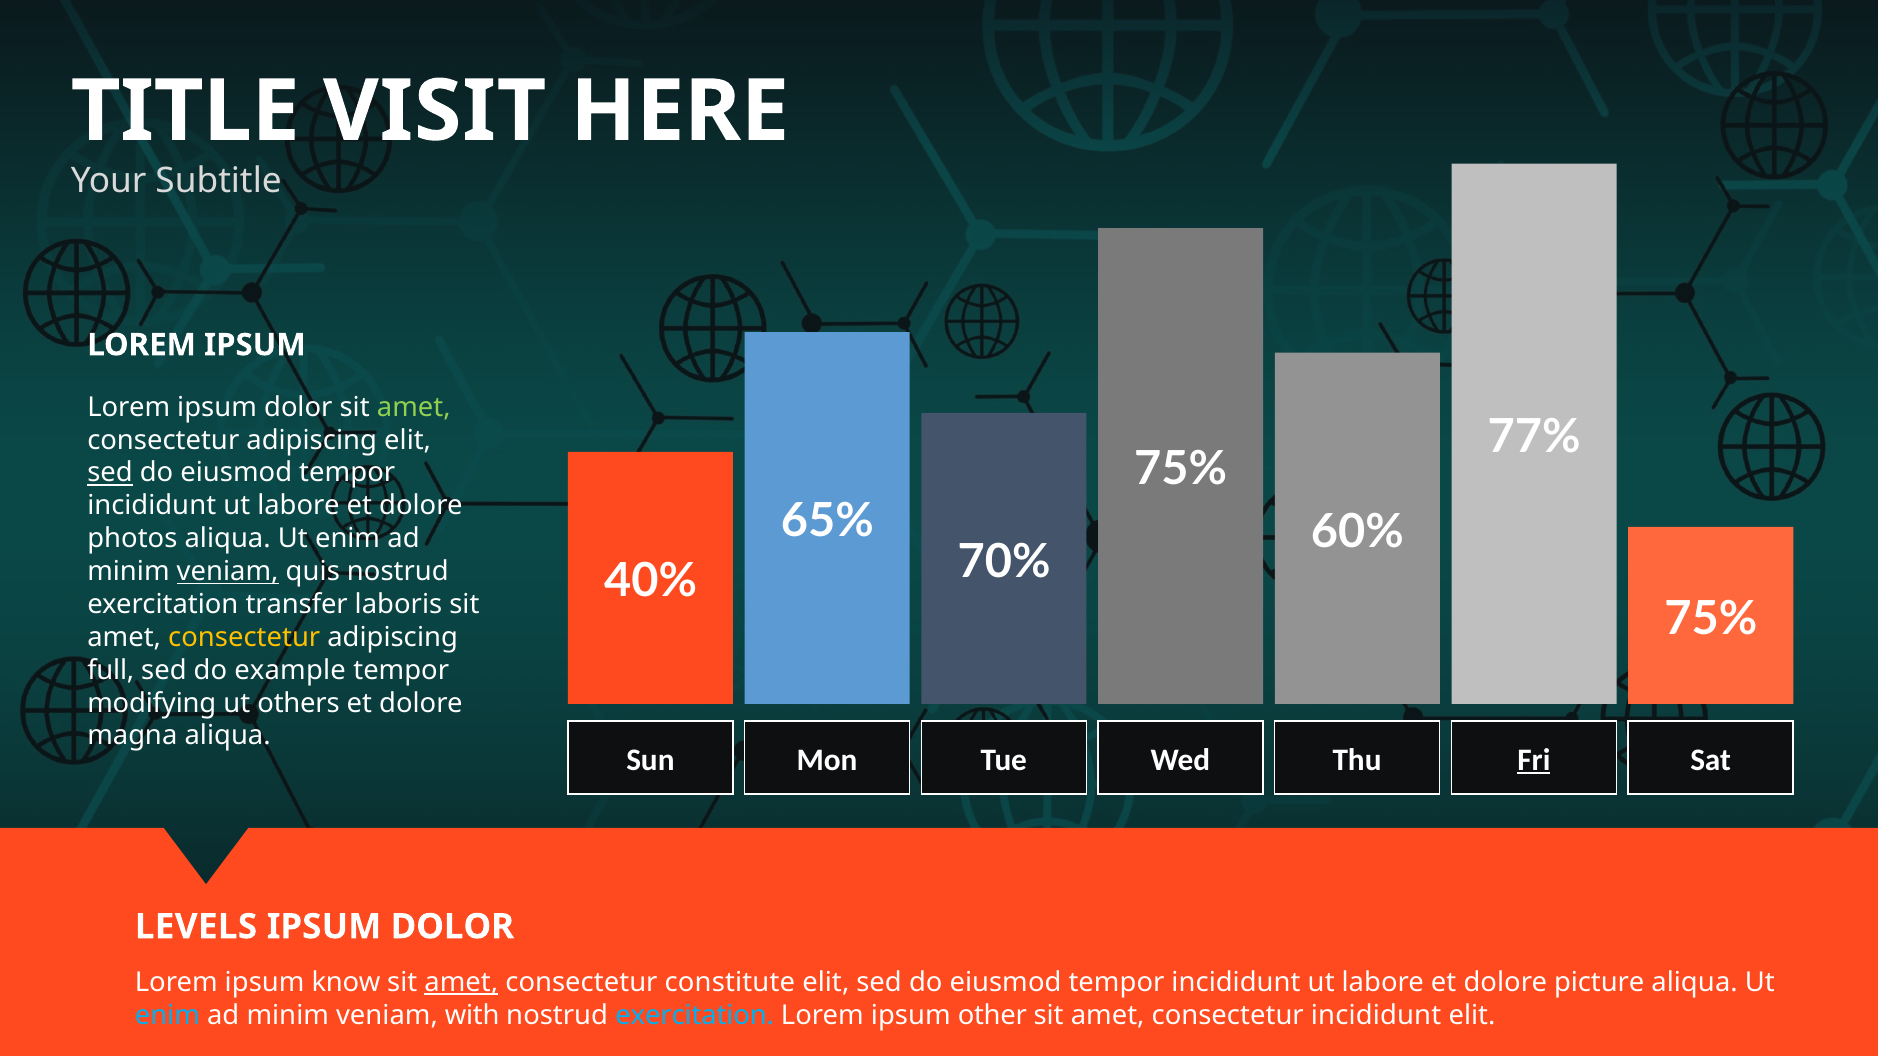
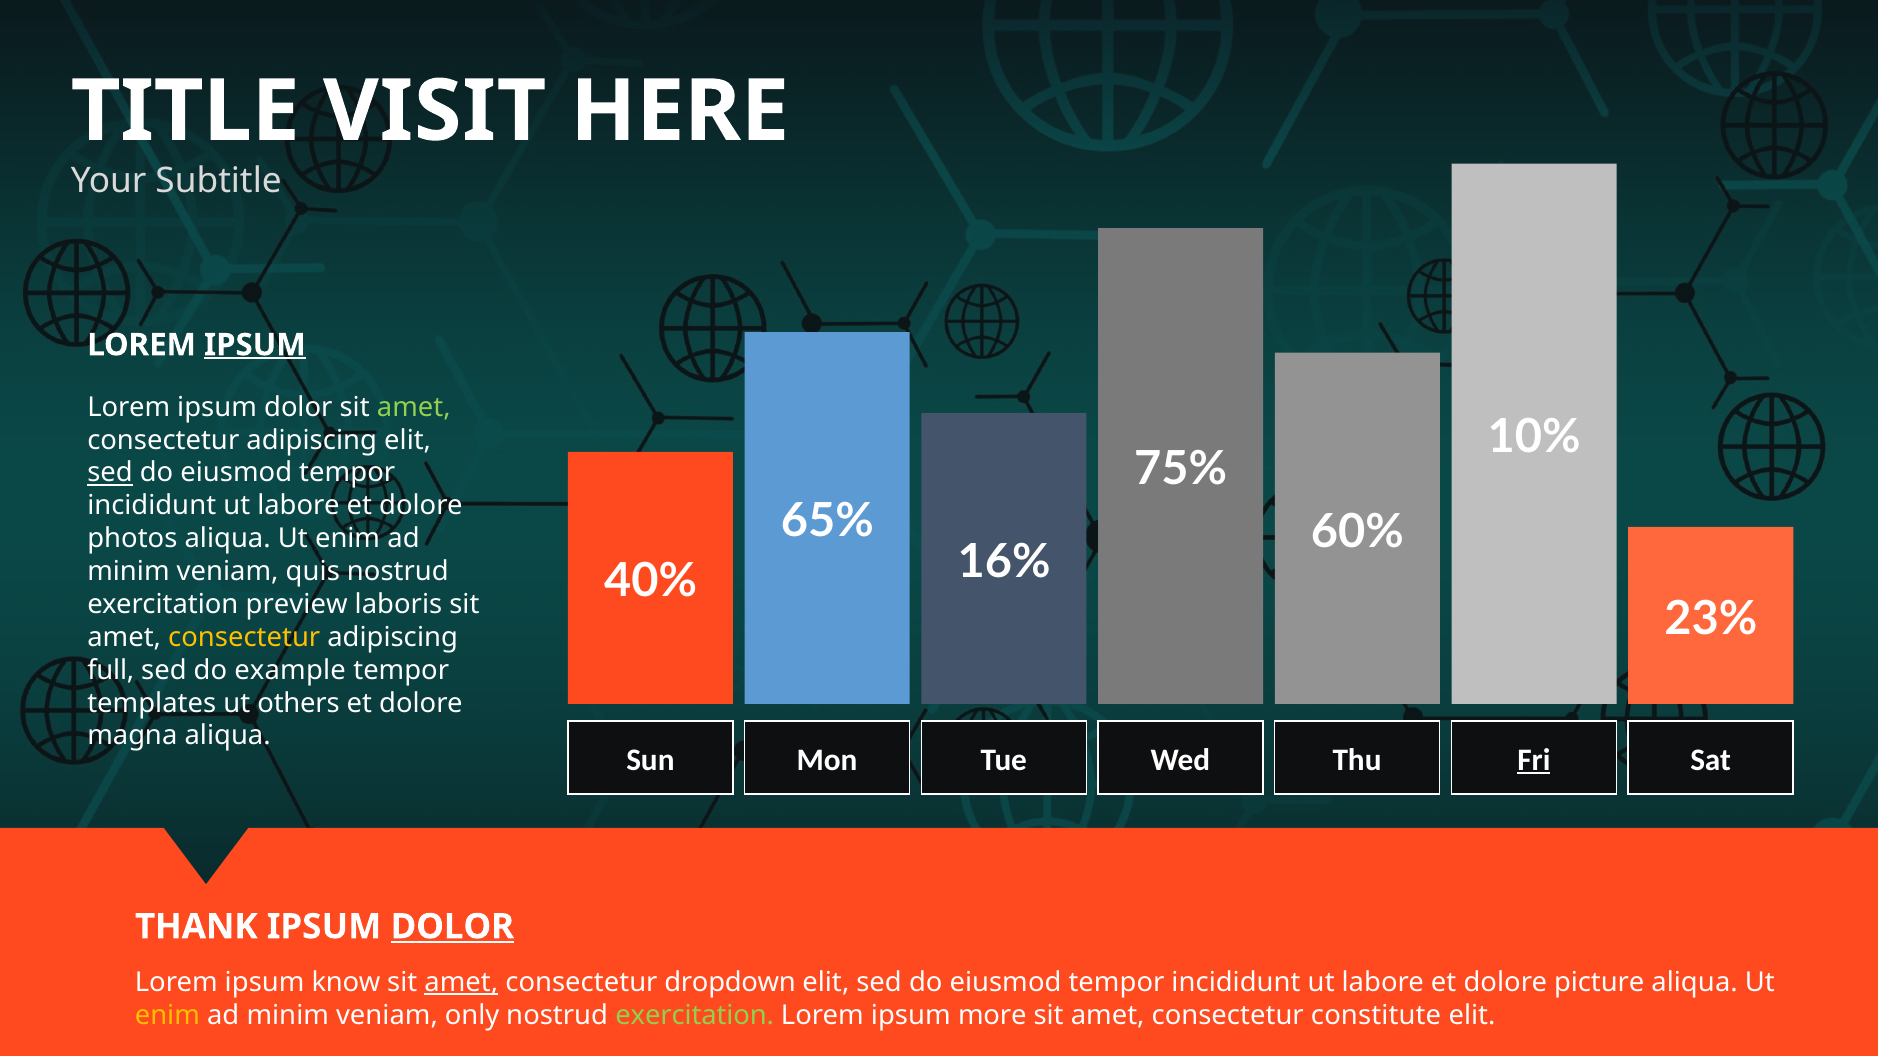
IPSUM underline: none -> present (255, 345)
77%: 77% -> 10% (1534, 437)
70%: 70% -> 16% (1004, 562)
veniam underline: present -> none (228, 572)
transfer: transfer -> preview (297, 605)
75%: 75% -> 23% (1711, 619)
modifying: modifying -> templates (152, 703)
LEVELS: LEVELS -> THANK (196, 927)
DOLOR underline: none -> present (452, 927)
constitute: constitute -> dropdown (730, 983)
enim colour: light blue -> yellow (167, 1016)
with: with -> only (472, 1016)
exercitation colour: light blue -> light green (695, 1016)
other: other -> more (992, 1016)
consectetur incididunt: incididunt -> constitute (1376, 1016)
